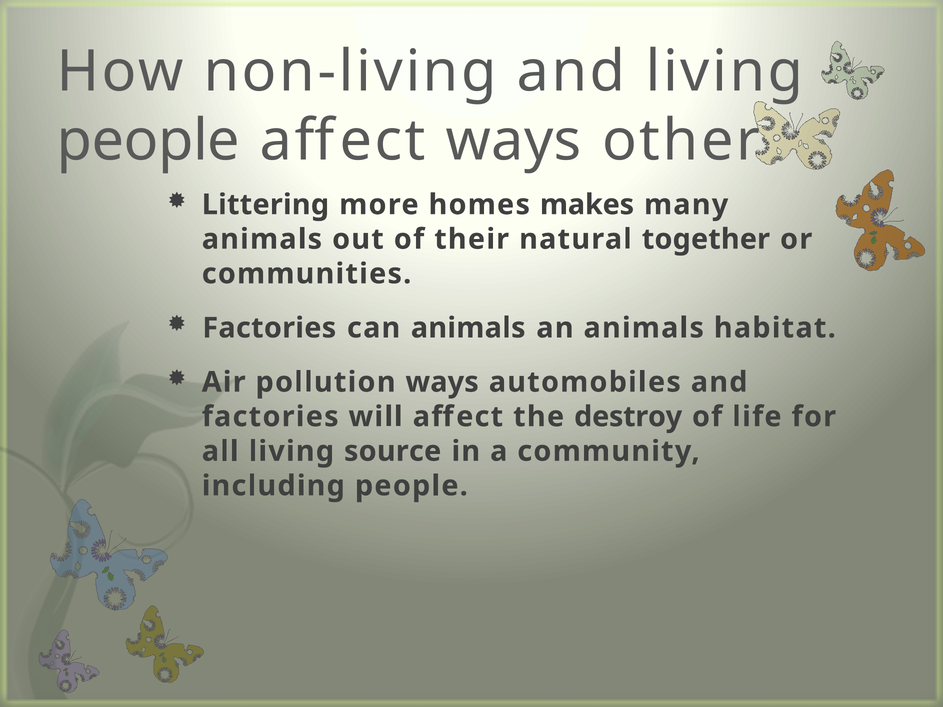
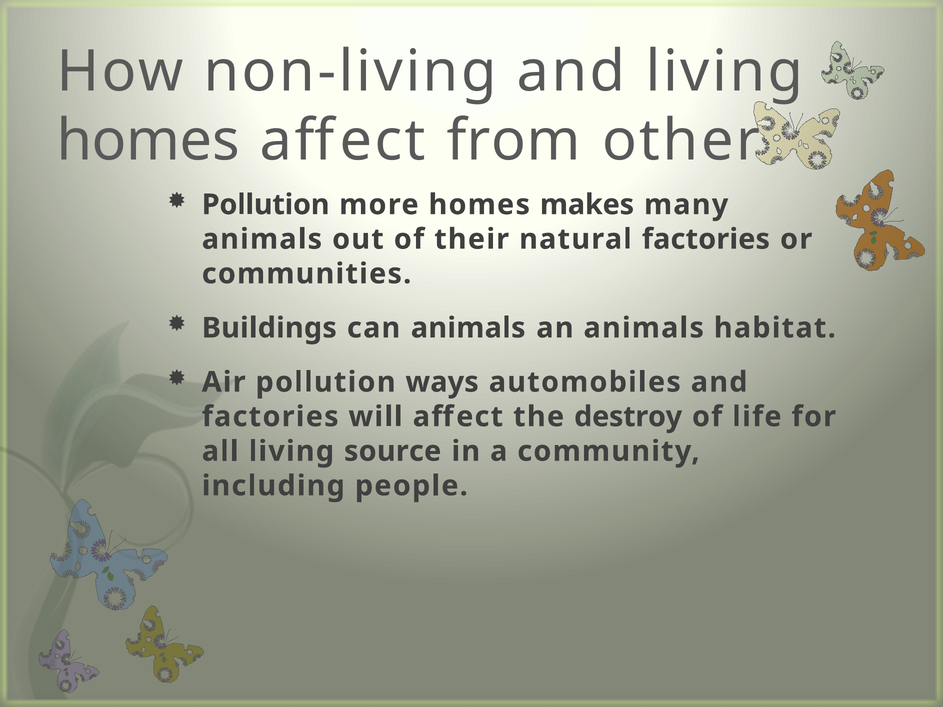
people: people -> homes (148, 141)
affect ways: ways -> from (514, 141)
Littering: Littering -> Pollution (266, 205)
natural together: together -> factories (706, 239)
Factories: Factories -> Buildings (269, 328)
